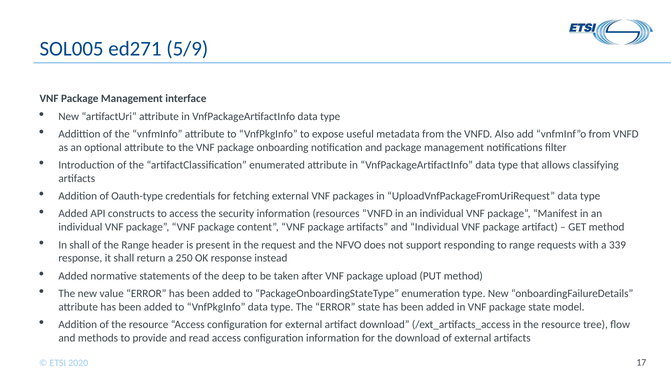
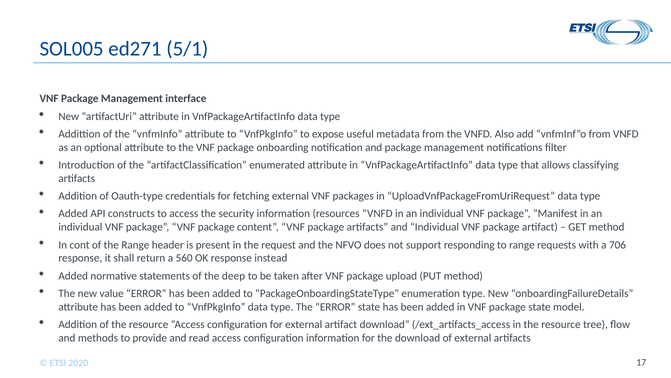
5/9: 5/9 -> 5/1 (187, 49)
In shall: shall -> cont (80, 244)
339: 339 -> 706 (617, 244)
250: 250 -> 560 (184, 258)
